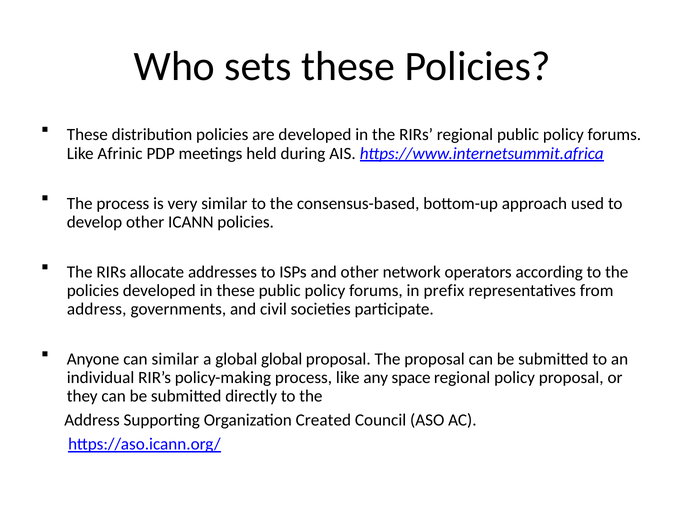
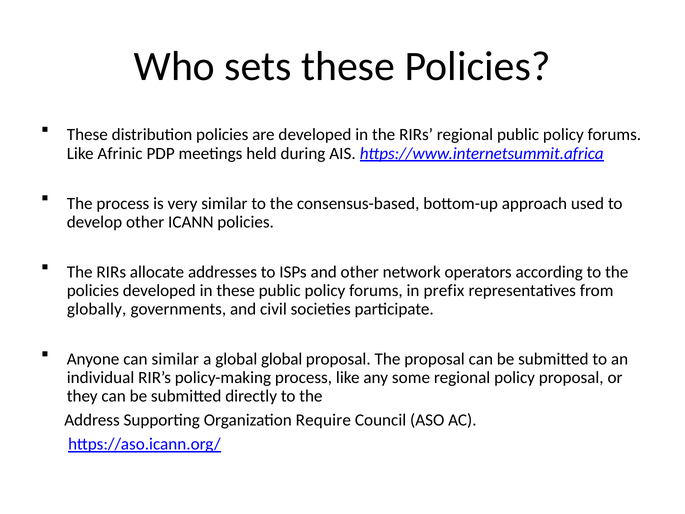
address: address -> globally (97, 309)
space: space -> some (411, 378)
Created: Created -> Require (323, 420)
